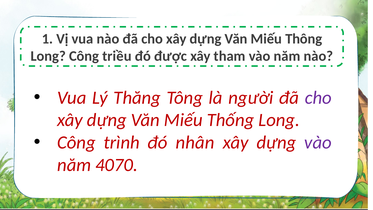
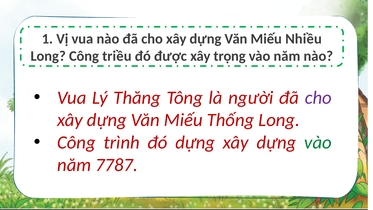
Thông: Thông -> Nhiều (304, 39)
tham: tham -> trọng (230, 56)
đó nhân: nhân -> dựng (195, 142)
vào colour: purple -> green (318, 142)
4070: 4070 -> 7787 (117, 165)
